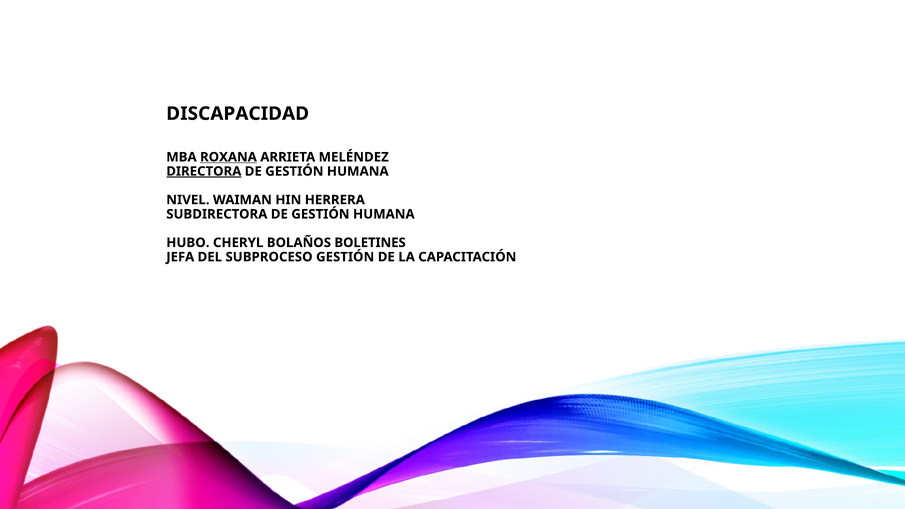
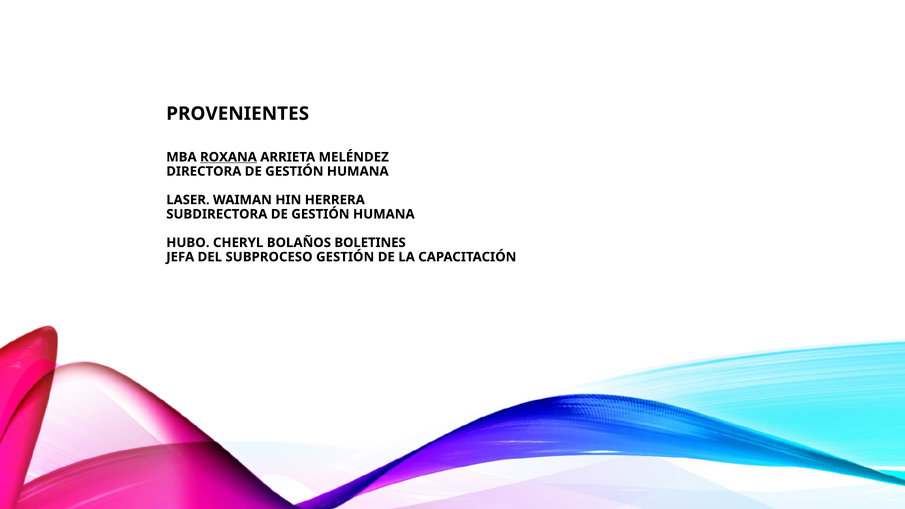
DISCAPACIDAD: DISCAPACIDAD -> PROVENIENTES (238, 114)
DIRECTORA underline: present -> none (204, 171)
NIVEL: NIVEL -> LASER (188, 200)
